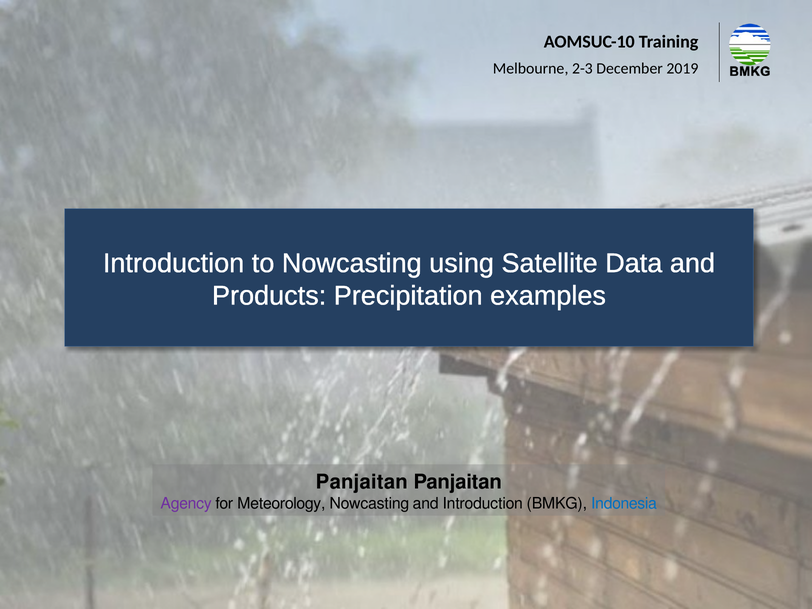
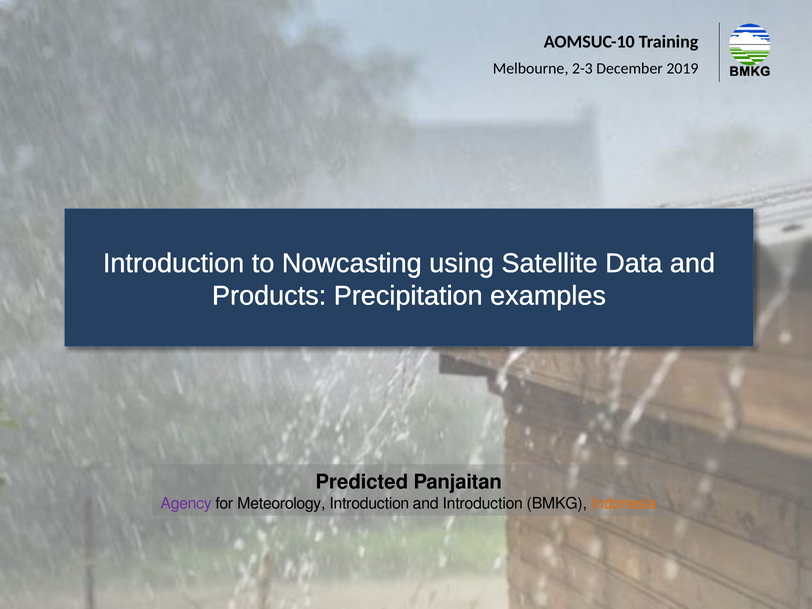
Panjaitan: Panjaitan -> Predicted (362, 482)
Meteorology Nowcasting: Nowcasting -> Introduction (369, 503)
Indonesia colour: blue -> orange (624, 503)
